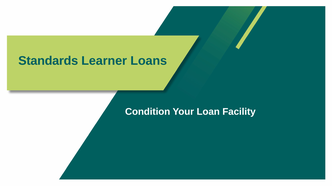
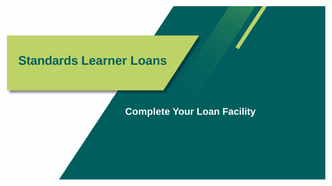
Condition: Condition -> Complete (148, 112)
